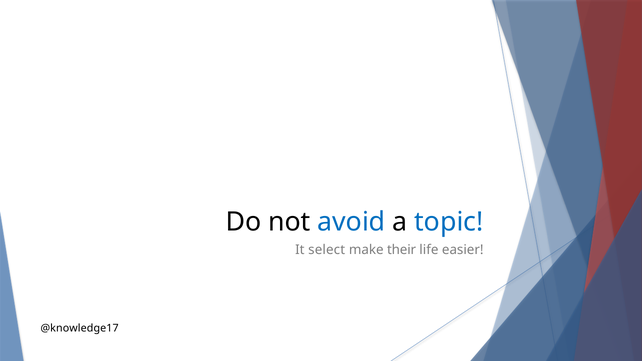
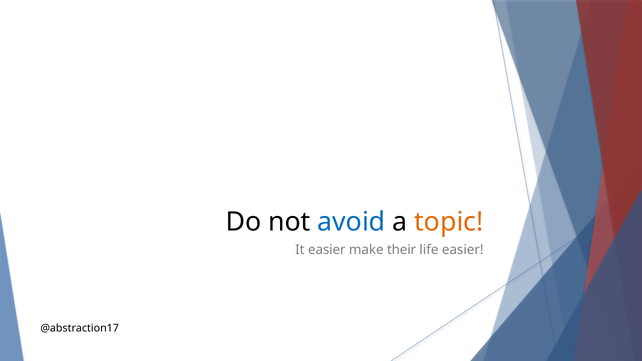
topic colour: blue -> orange (449, 222)
It select: select -> easier (327, 250)
@knowledge17: @knowledge17 -> @abstraction17 (80, 328)
